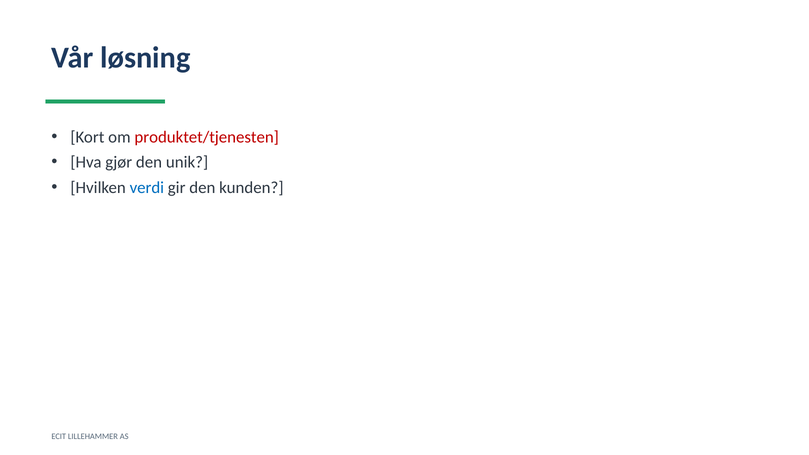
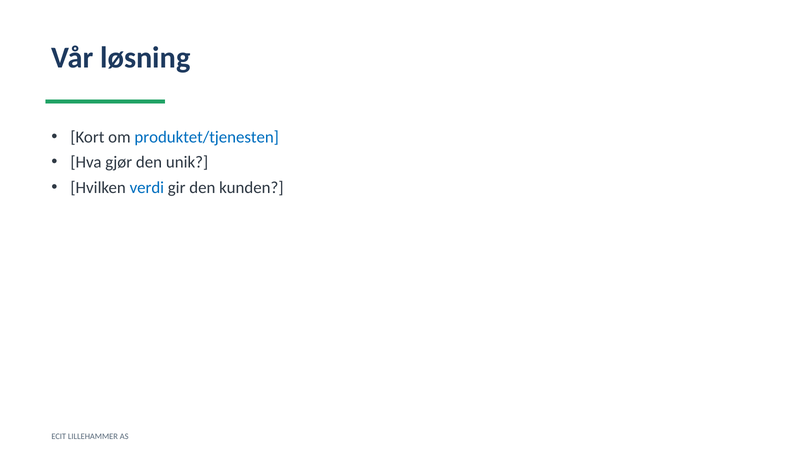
produktet/tjenesten colour: red -> blue (207, 137)
